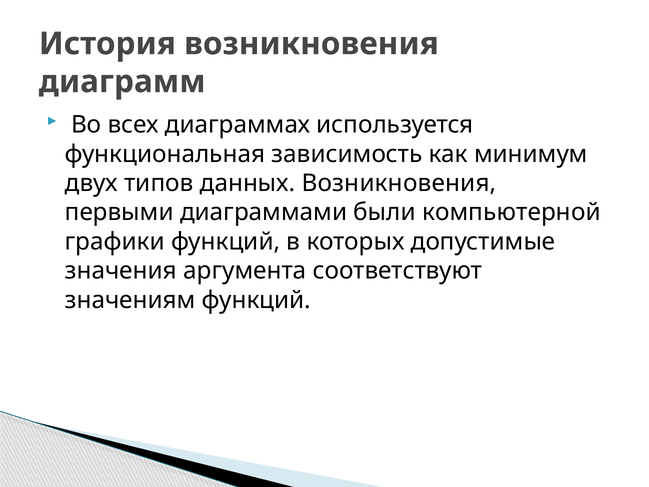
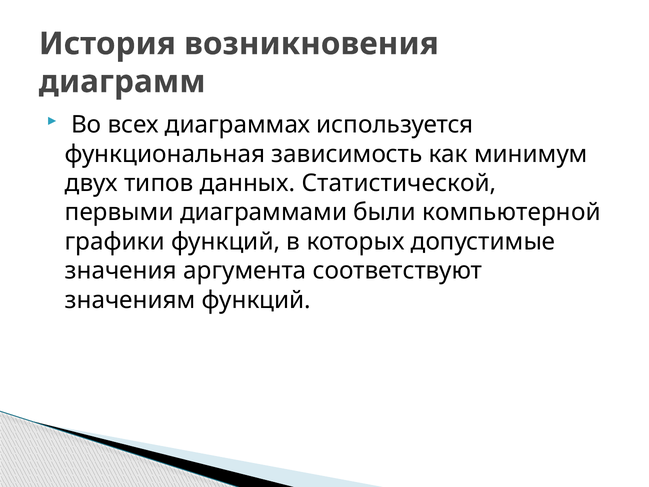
данных Возникновения: Возникновения -> Статистической (399, 183)
